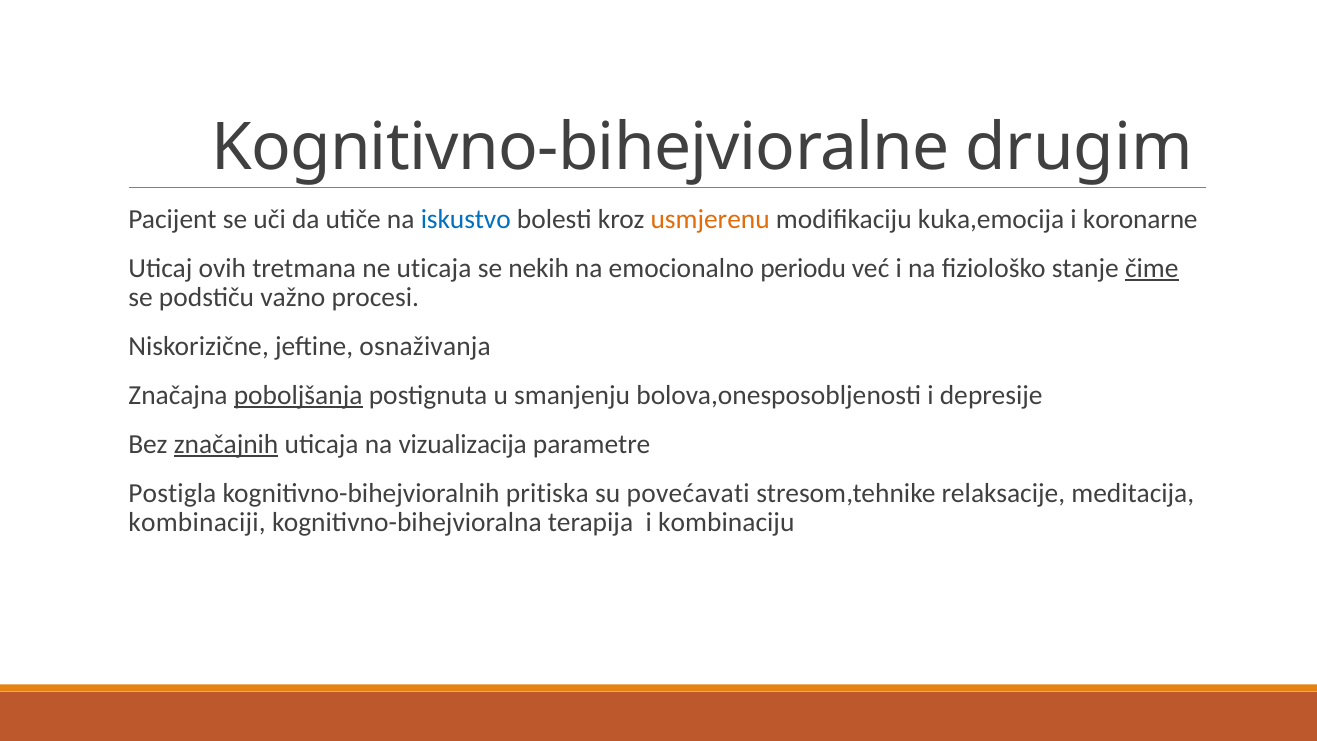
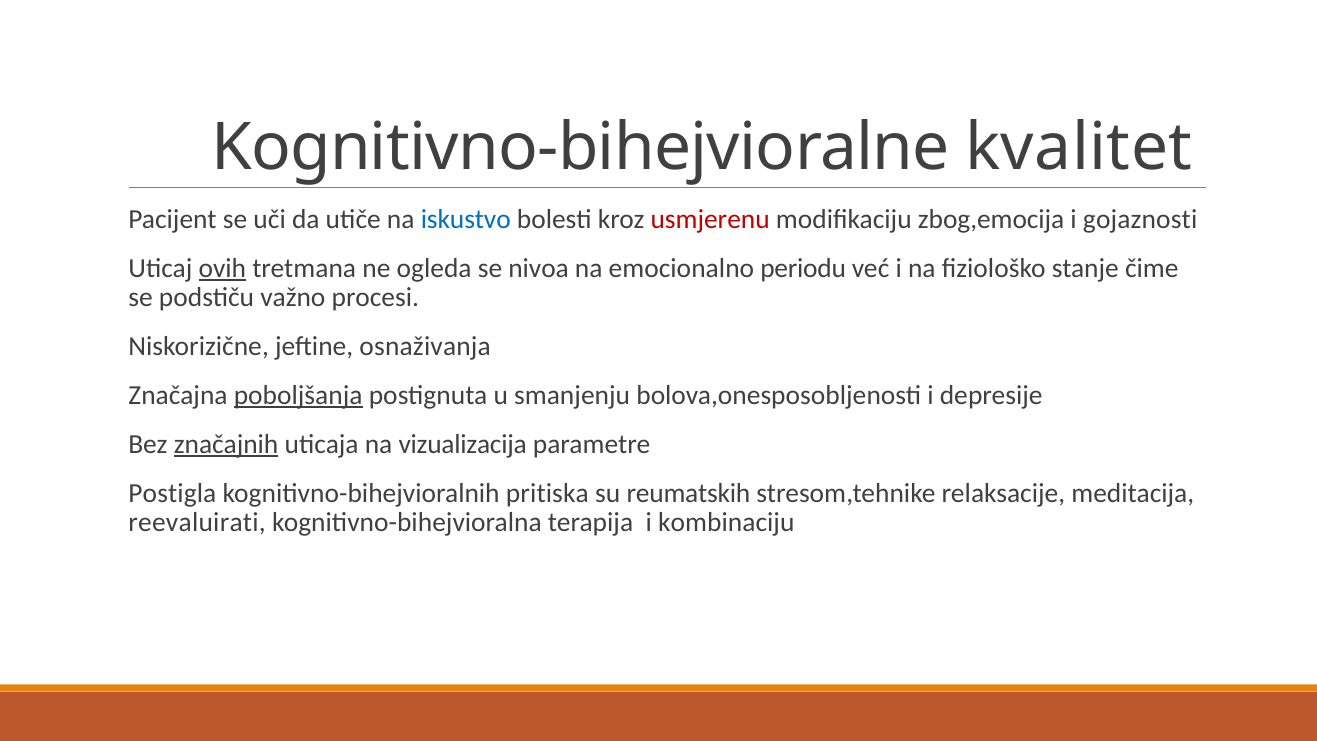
drugim: drugim -> kvalitet (1079, 148)
usmjerenu colour: orange -> red (710, 219)
kuka,emocija: kuka,emocija -> zbog,emocija (991, 219)
koronarne: koronarne -> gojaznosti (1140, 219)
ovih underline: none -> present (222, 268)
ne uticaja: uticaja -> ogleda (434, 268)
nekih: nekih -> nivoa (539, 268)
čime underline: present -> none (1152, 268)
povećavati: povećavati -> reumatskih (688, 493)
kombinaciji: kombinaciji -> reevaluirati (197, 523)
